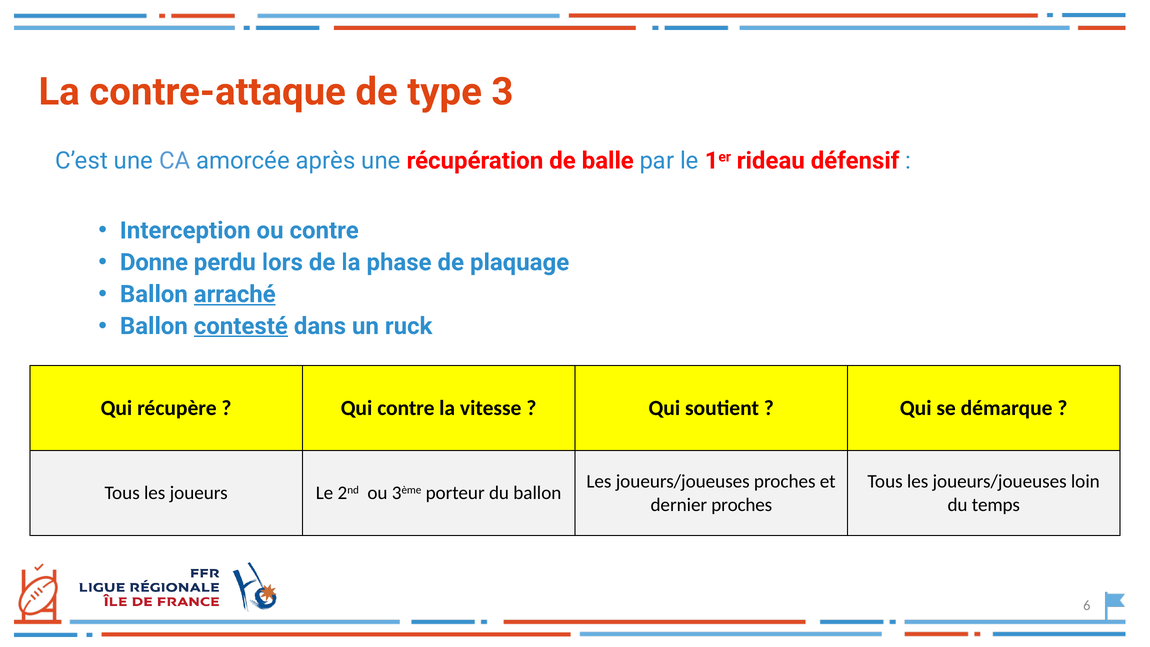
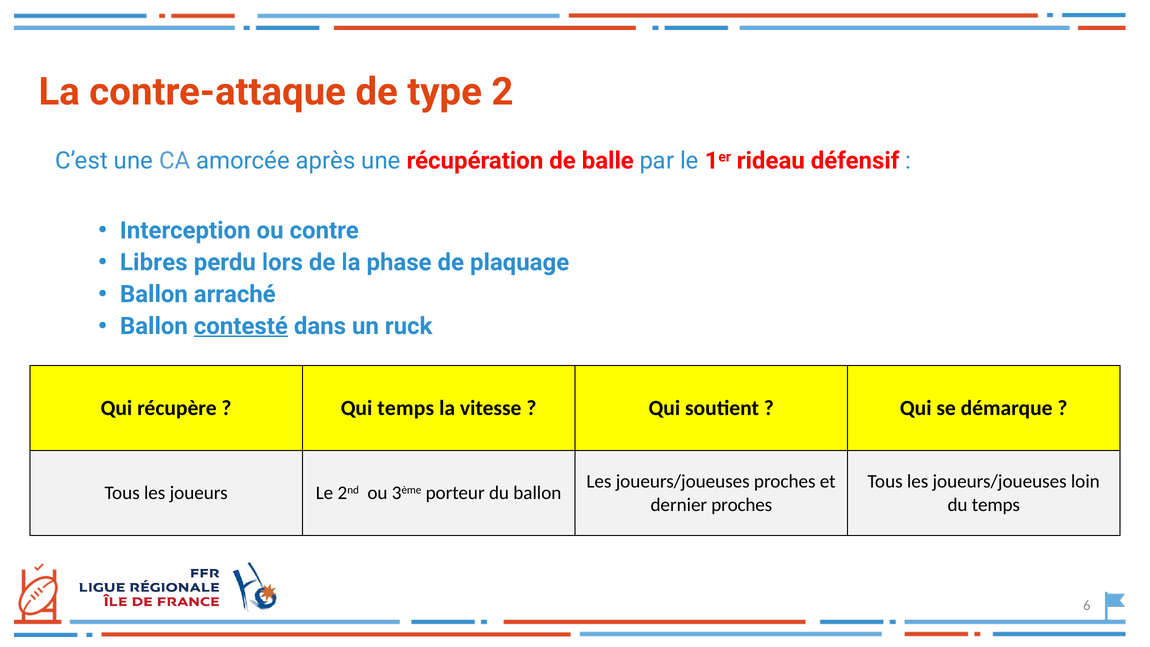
3: 3 -> 2 (502, 92)
Donne: Donne -> Libres (154, 262)
arraché underline: present -> none (235, 294)
Qui contre: contre -> temps (406, 408)
